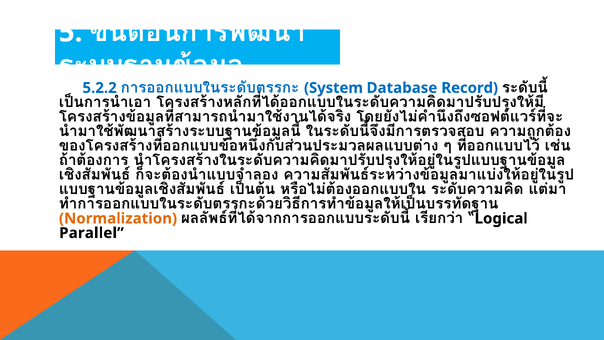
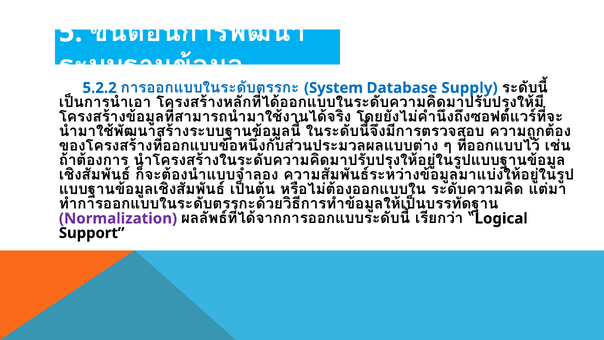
Record: Record -> Supply (470, 88)
Normalization colour: orange -> purple (118, 218)
Parallel: Parallel -> Support (92, 233)
